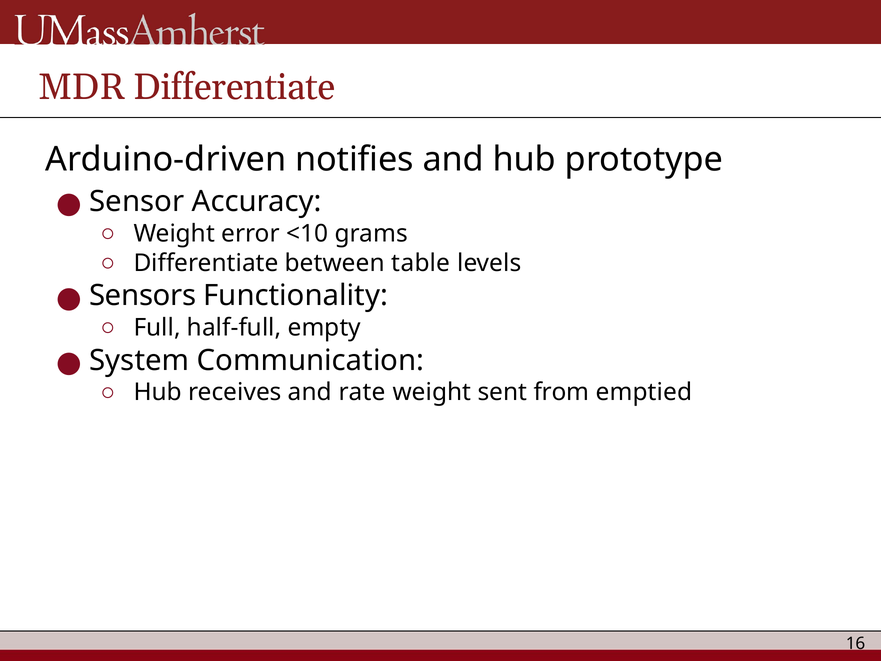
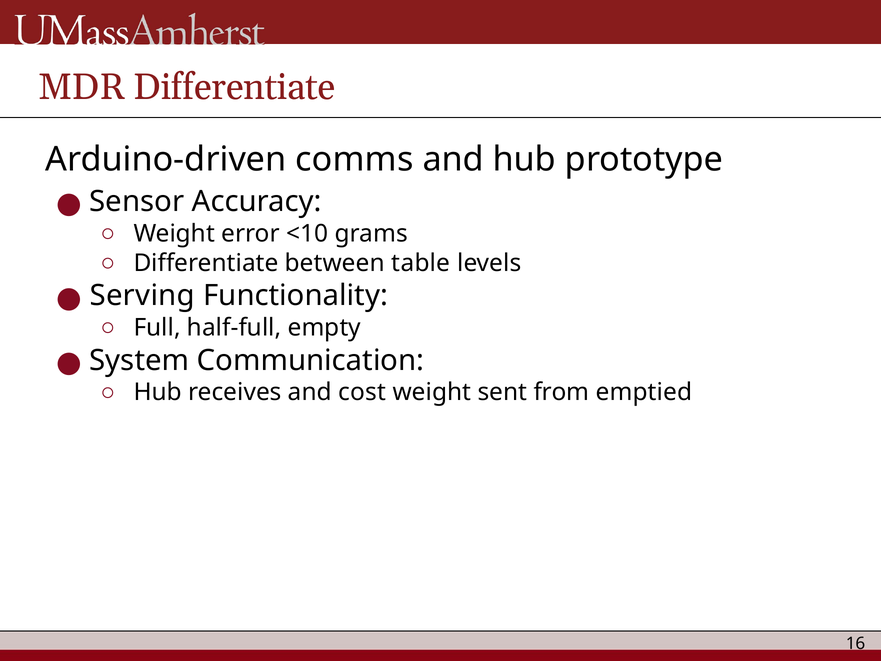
notifies: notifies -> comms (354, 159)
Sensors: Sensors -> Serving (142, 296)
rate: rate -> cost (362, 392)
